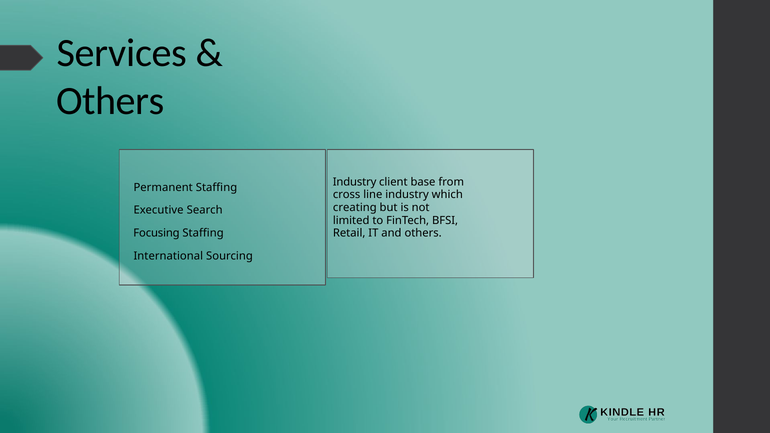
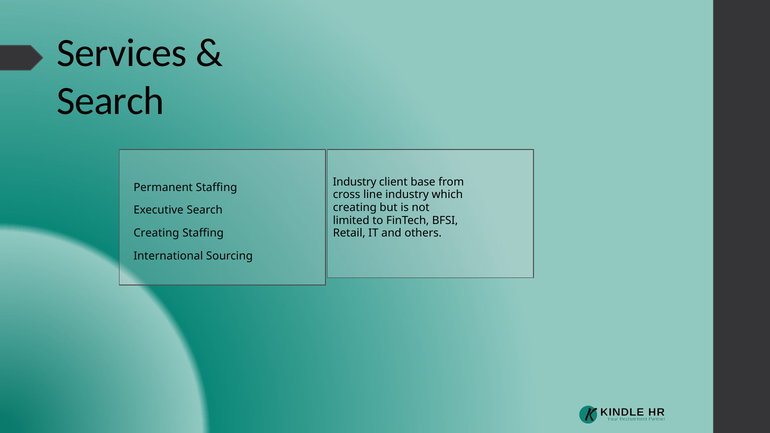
Others: Others -> Search (110, 101)
Focusing: Focusing -> Creating (156, 233)
